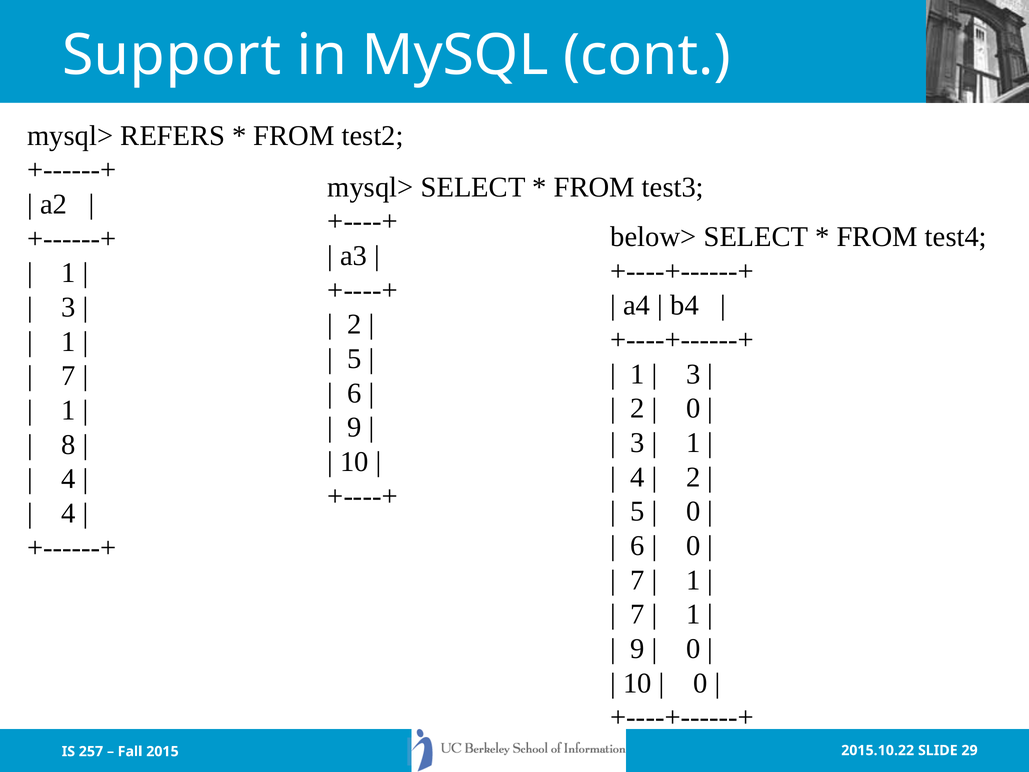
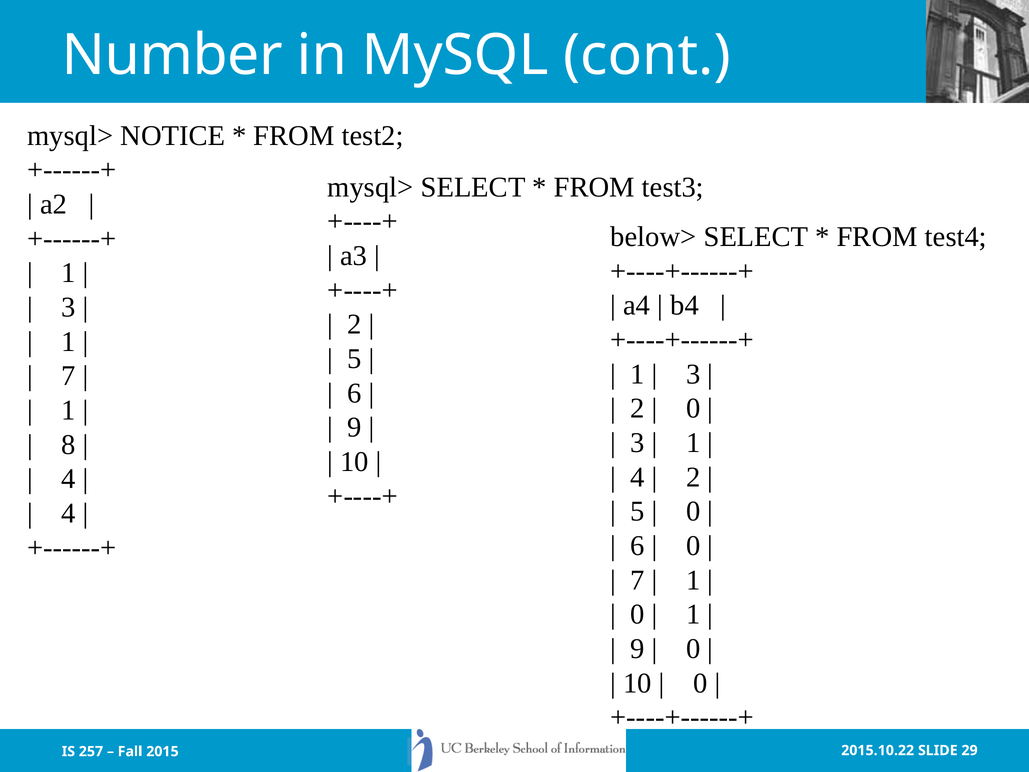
Support: Support -> Number (172, 55)
REFERS: REFERS -> NOTICE (173, 136)
7: 7 -> 0 (637, 614)
